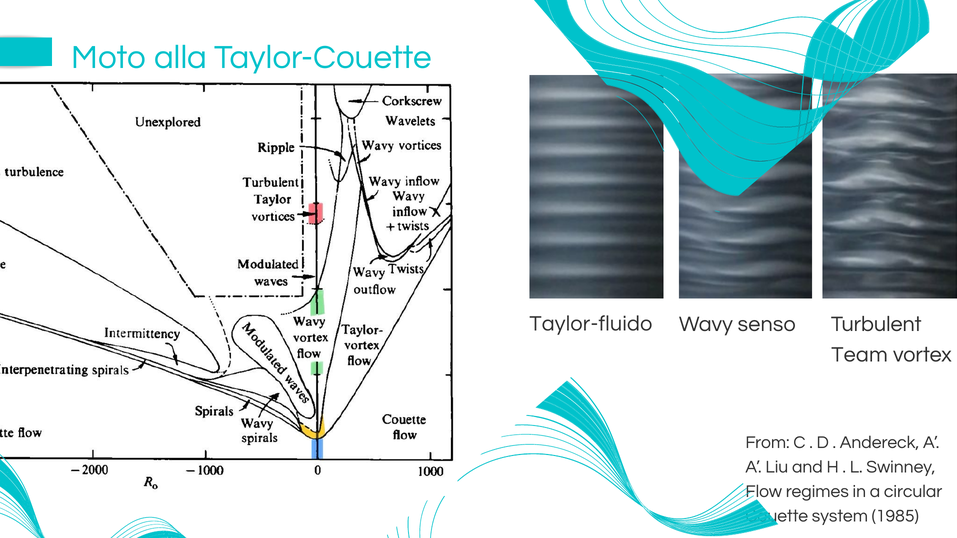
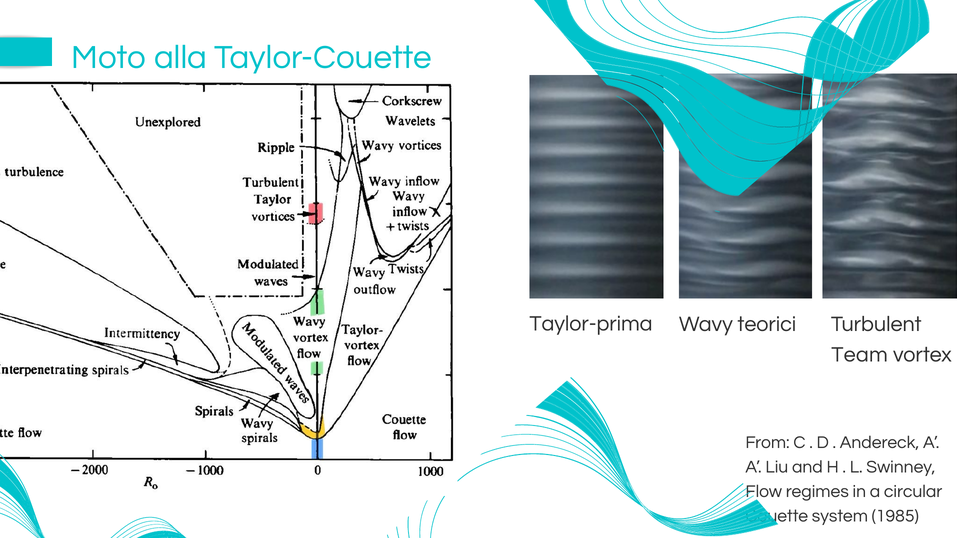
Taylor-fluido: Taylor-fluido -> Taylor-prima (591, 324)
senso: senso -> teorici (767, 324)
